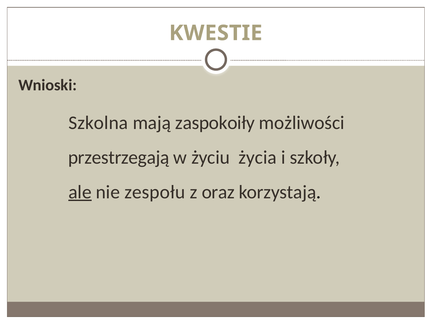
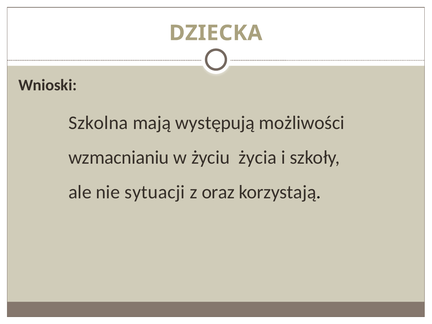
KWESTIE: KWESTIE -> DZIECKA (216, 33)
zaspokoiły: zaspokoiły -> występują (215, 123)
przestrzegają: przestrzegają -> wzmacnianiu (119, 158)
ale underline: present -> none (80, 192)
zespołu: zespołu -> sytuacji (155, 192)
